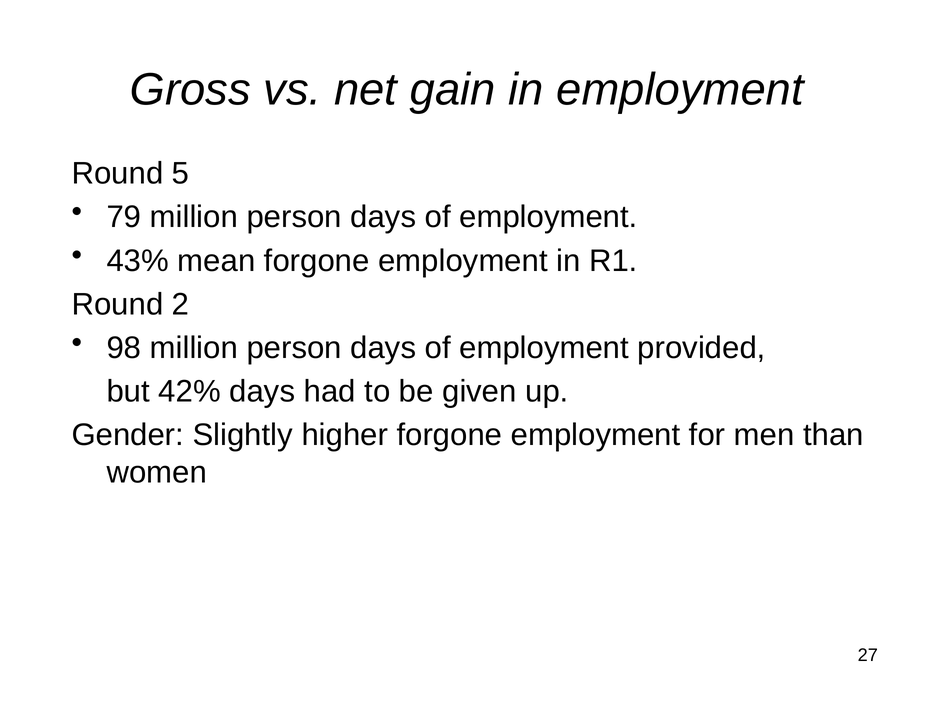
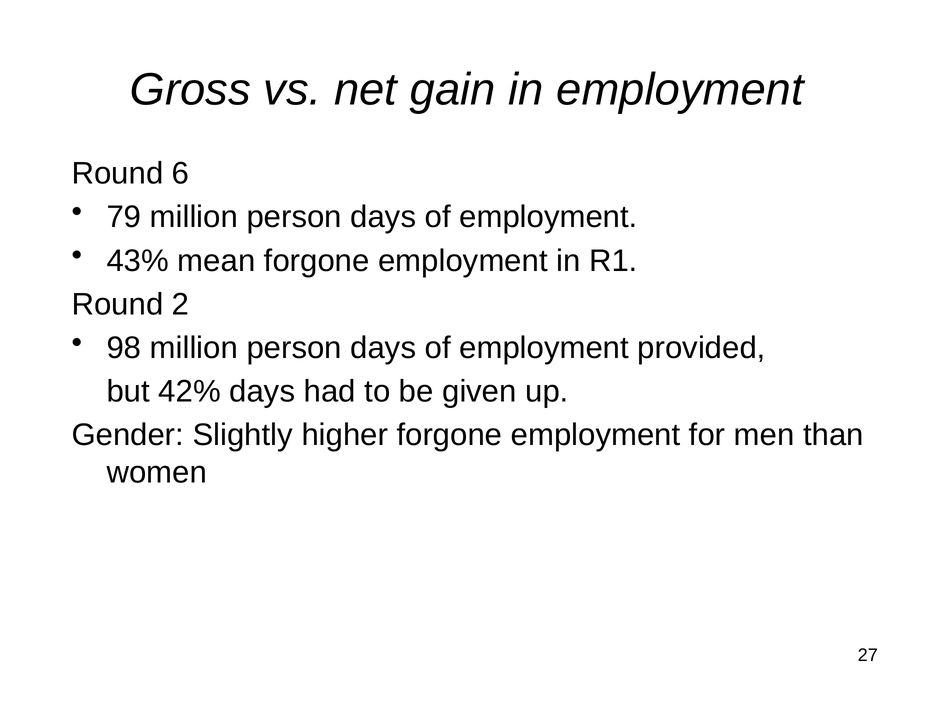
5: 5 -> 6 (180, 173)
